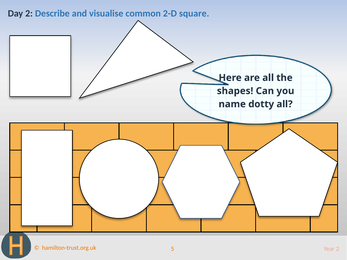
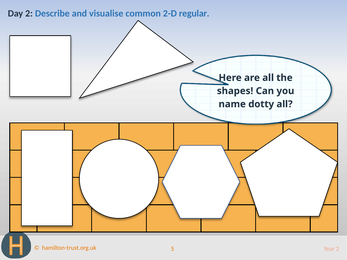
square: square -> regular (194, 13)
